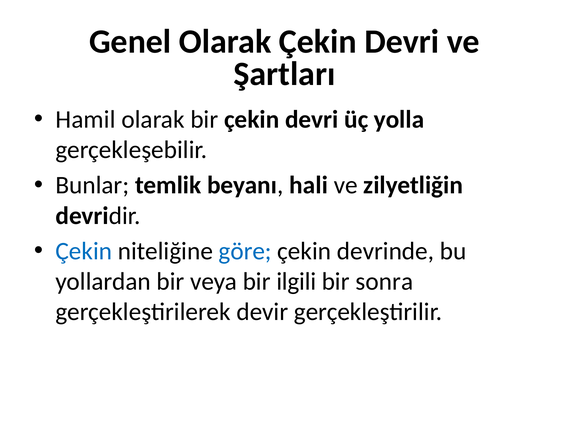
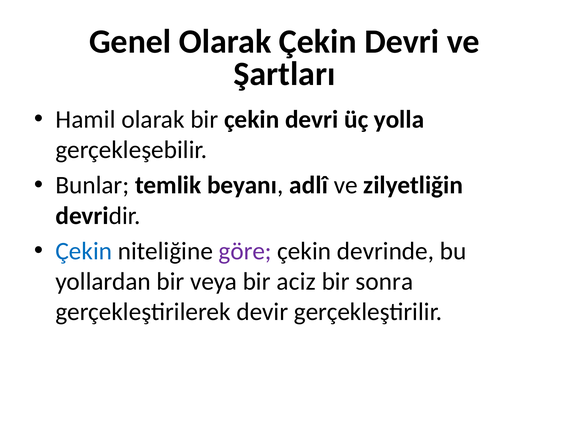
hali: hali -> adlî (308, 185)
göre colour: blue -> purple (245, 251)
ilgili: ilgili -> aciz (296, 281)
